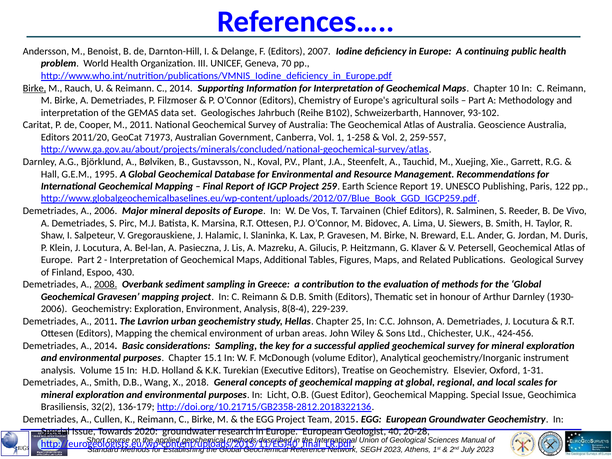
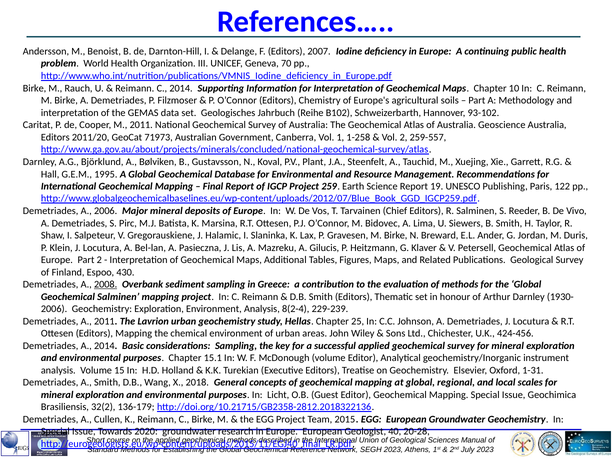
Birke underline: present -> none (35, 88)
Geochemical Gravesen: Gravesen -> Salminen (118, 297)
8(8-4: 8(8-4 -> 8(2-4 (296, 309)
